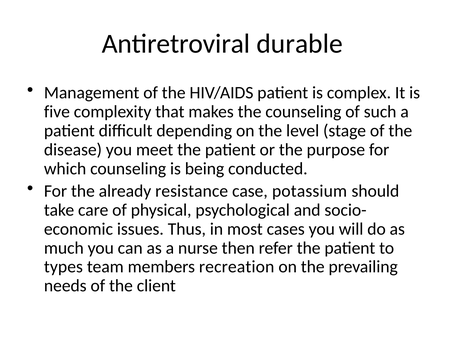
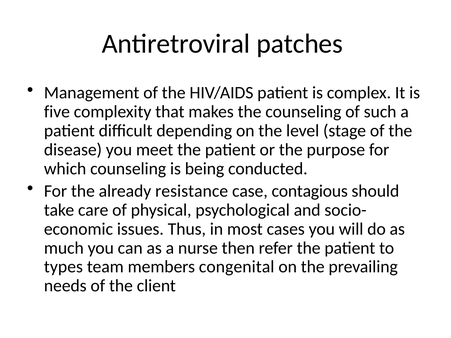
durable: durable -> patches (300, 44)
potassium: potassium -> contagious (310, 191)
recreation: recreation -> congenital (237, 267)
